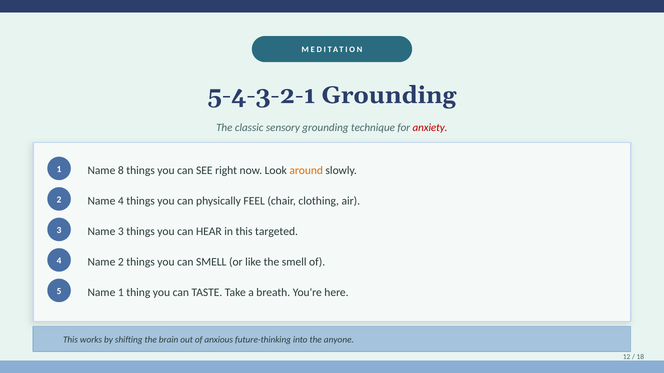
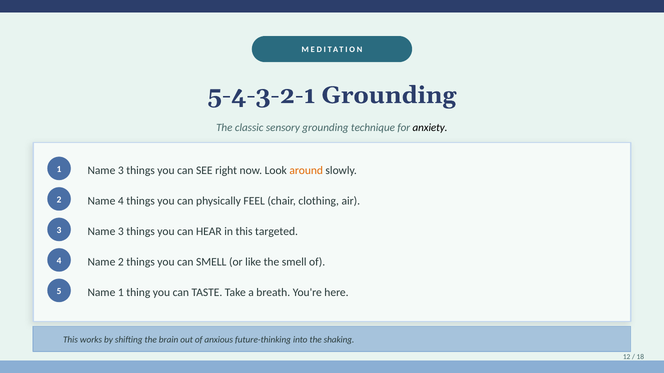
anxiety colour: red -> black (430, 128)
1 Name 8: 8 -> 3 (121, 171)
anyone: anyone -> shaking (339, 340)
